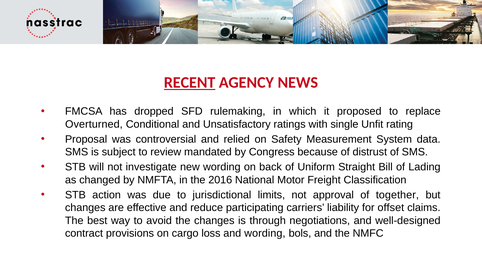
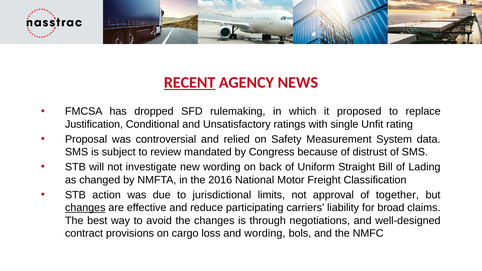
Overturned: Overturned -> Justification (94, 124)
changes underline: none -> present (85, 208)
offset: offset -> broad (391, 208)
